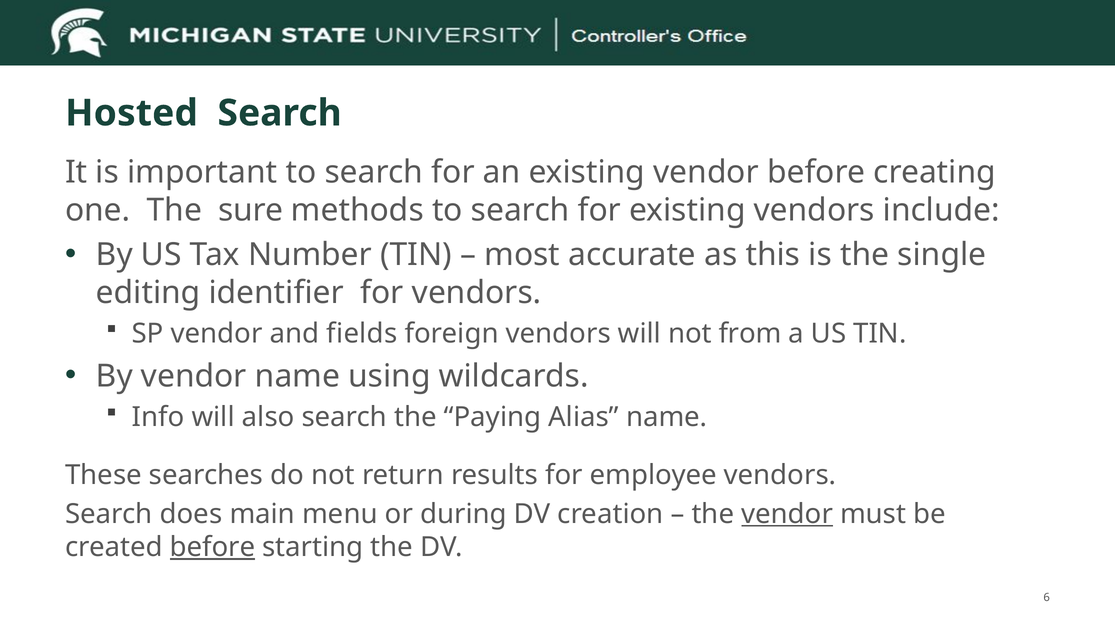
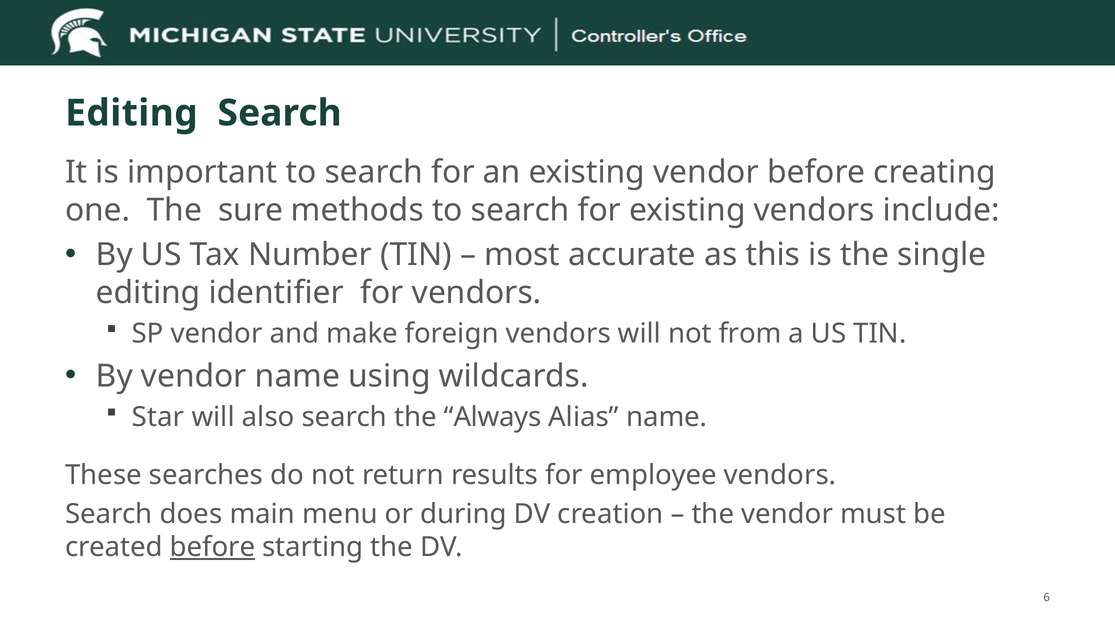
Hosted: Hosted -> Editing (131, 113)
fields: fields -> make (362, 334)
Info: Info -> Star (158, 417)
Paying: Paying -> Always (493, 417)
vendor underline: present -> none (787, 514)
